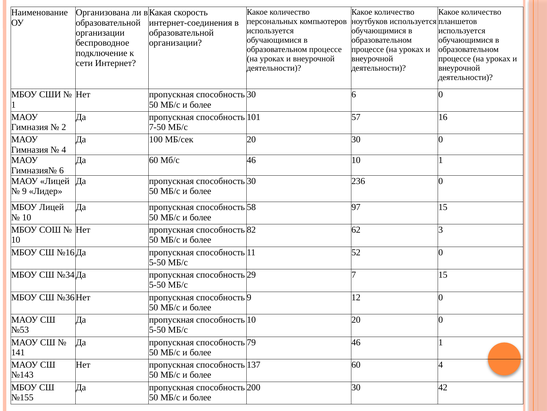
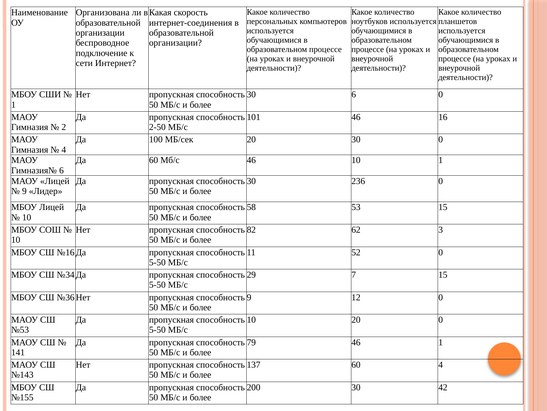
101 57: 57 -> 46 (356, 117)
7-50: 7-50 -> 2-50 (157, 127)
97: 97 -> 53 (356, 207)
